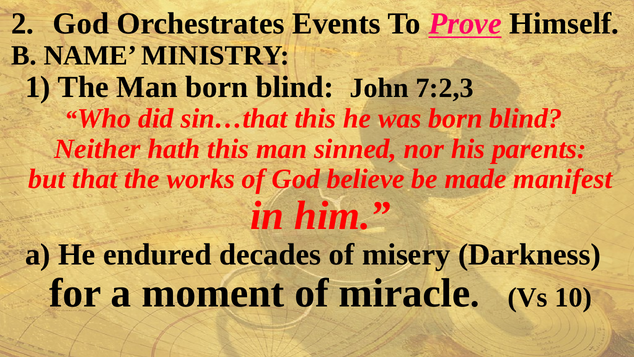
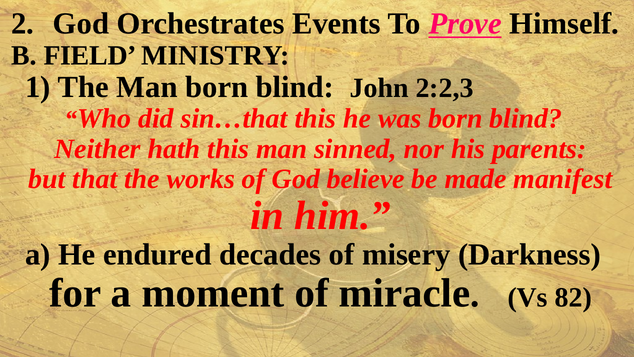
NAME: NAME -> FIELD (90, 55)
7:2,3: 7:2,3 -> 2:2,3 (445, 88)
10: 10 -> 82 (573, 297)
